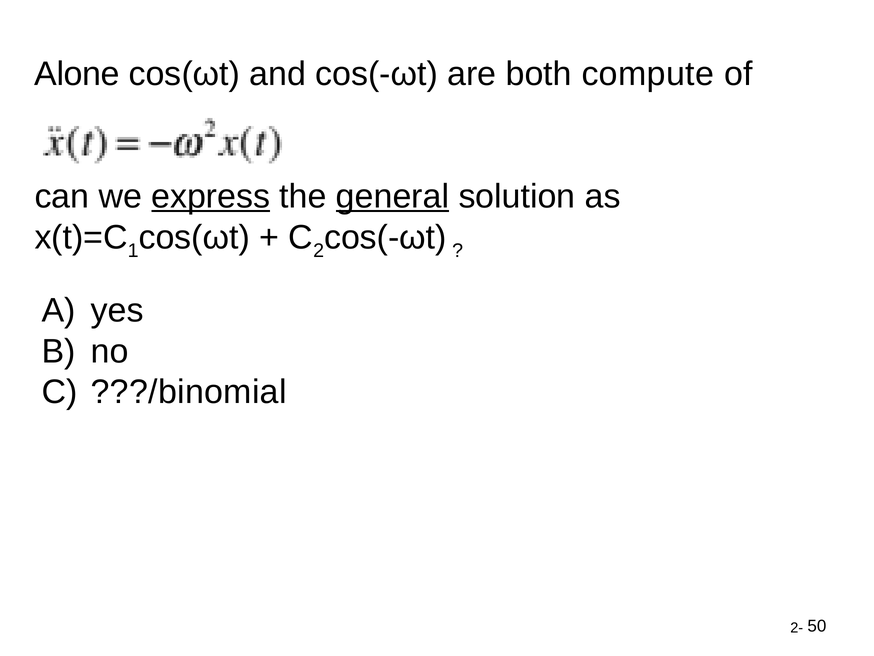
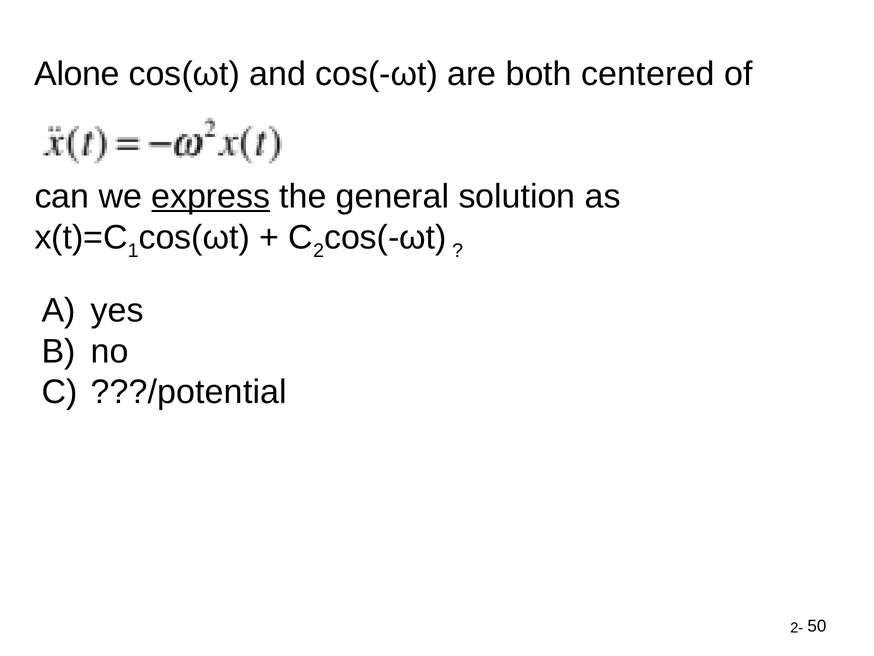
compute: compute -> centered (648, 74)
general underline: present -> none (393, 196)
???/binomial: ???/binomial -> ???/potential (189, 392)
